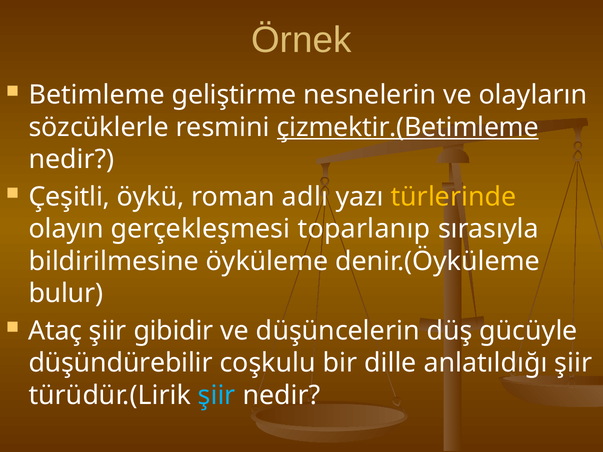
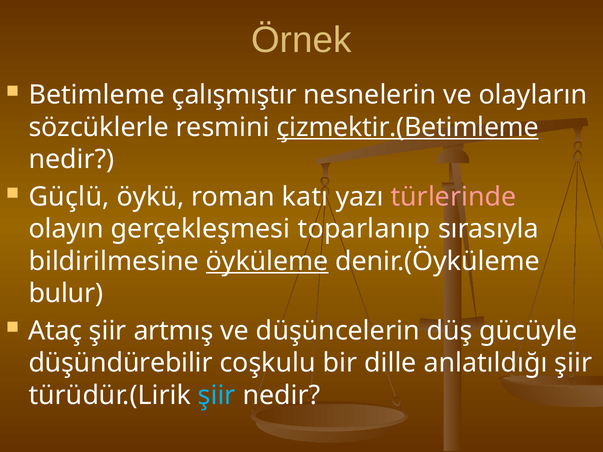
geliştirme: geliştirme -> çalışmıştır (234, 95)
Çeşitli: Çeşitli -> Güçlü (69, 197)
adlı: adlı -> katı (305, 197)
türlerinde colour: yellow -> pink (453, 197)
öyküleme underline: none -> present (267, 261)
gibidir: gibidir -> artmış (173, 331)
